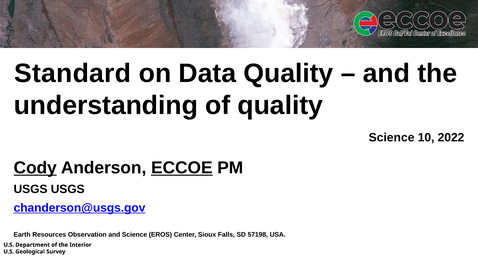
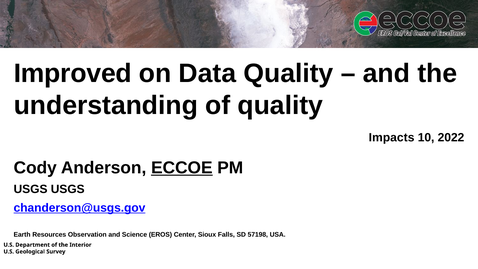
Standard: Standard -> Improved (73, 73)
Science: Science -> Impacts (392, 138)
Cody underline: present -> none (35, 168)
